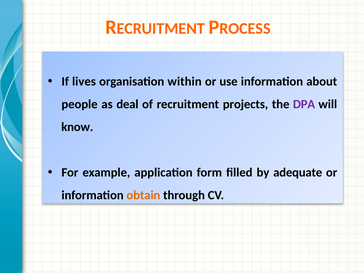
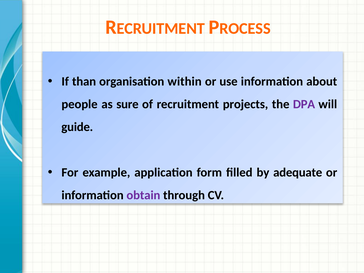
lives: lives -> than (84, 82)
deal: deal -> sure (127, 104)
know: know -> guide (77, 127)
obtain colour: orange -> purple (143, 195)
